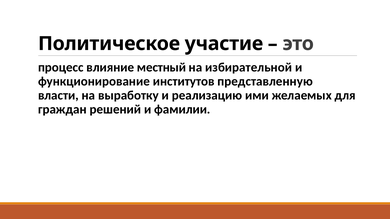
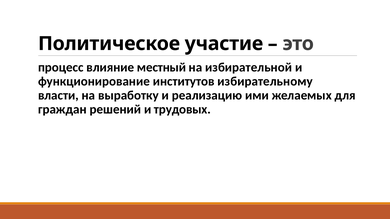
представленную: представленную -> избирательному (265, 82)
фамилии: фамилии -> трудовых (182, 110)
